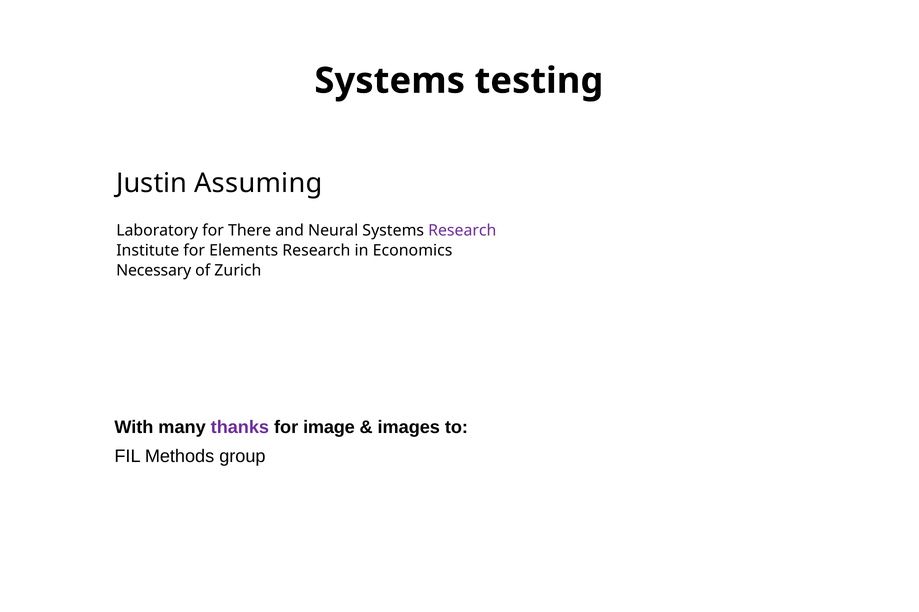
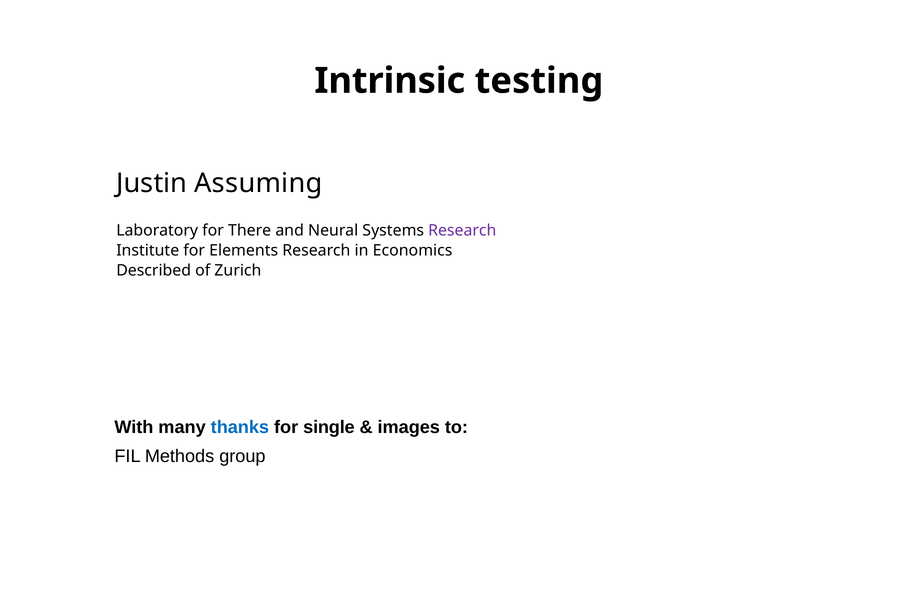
Systems: Systems -> Intrinsic (390, 81)
Necessary: Necessary -> Described (154, 271)
thanks colour: purple -> blue (240, 428)
image: image -> single (329, 428)
